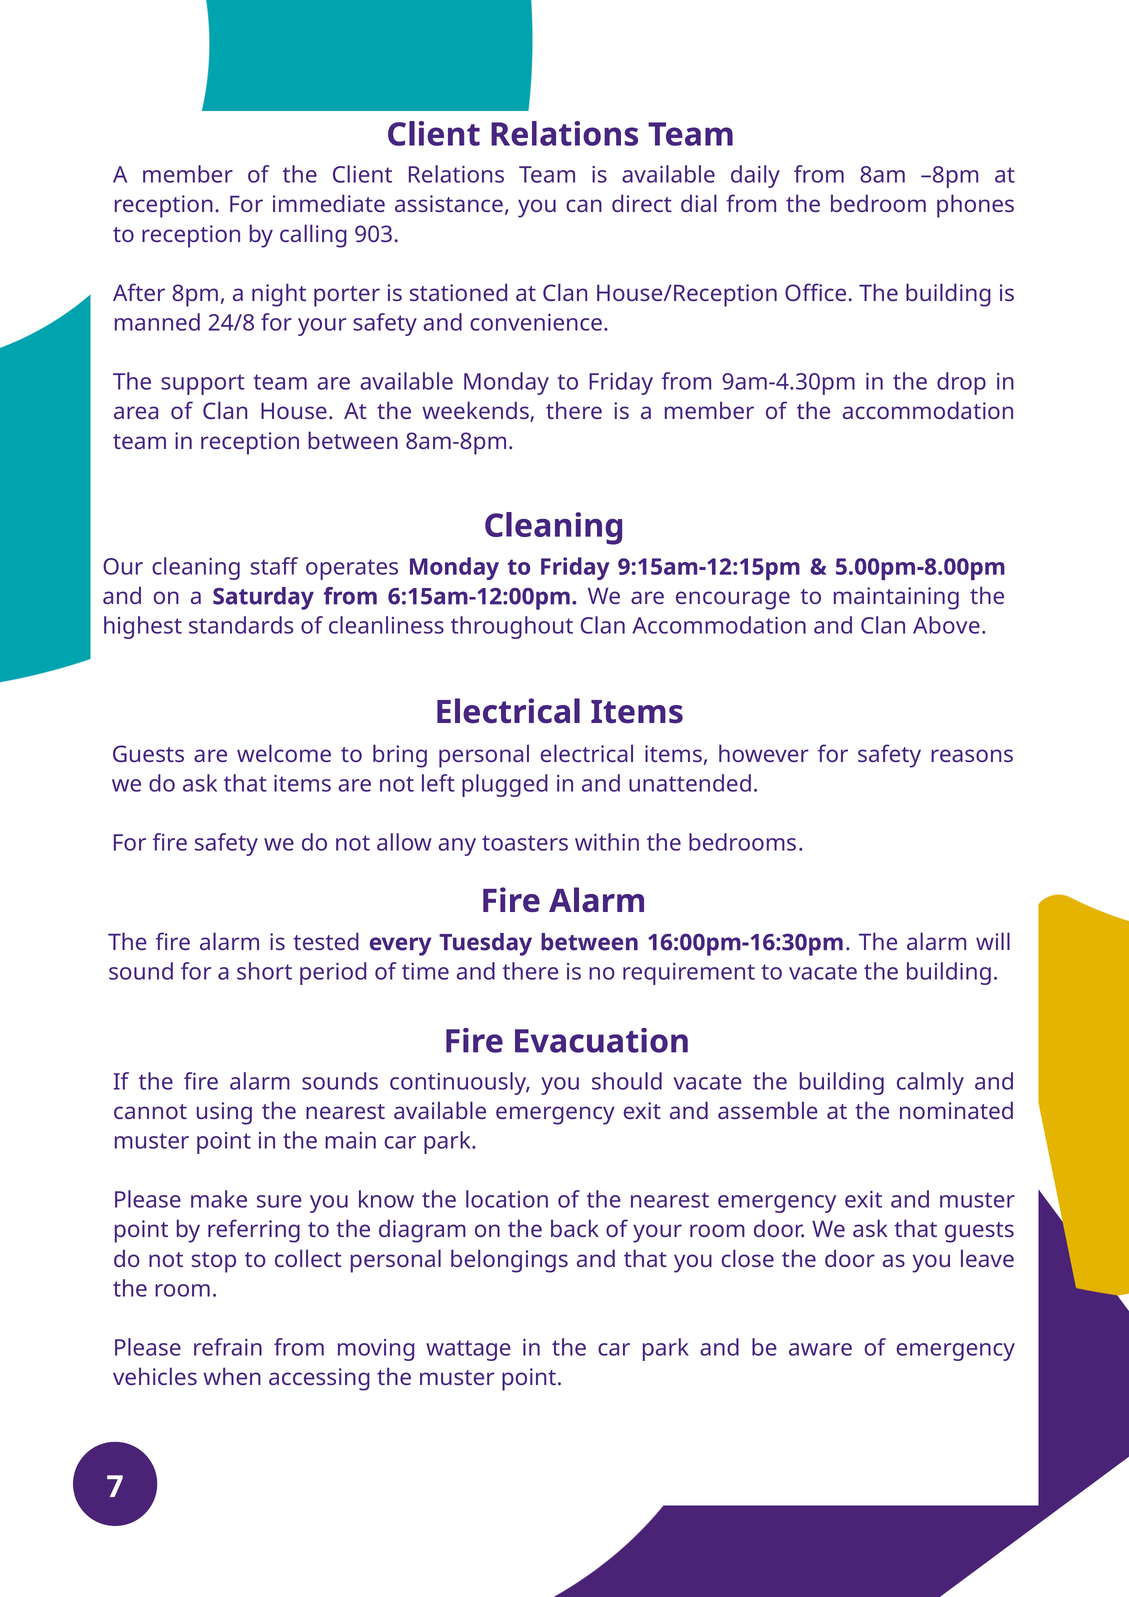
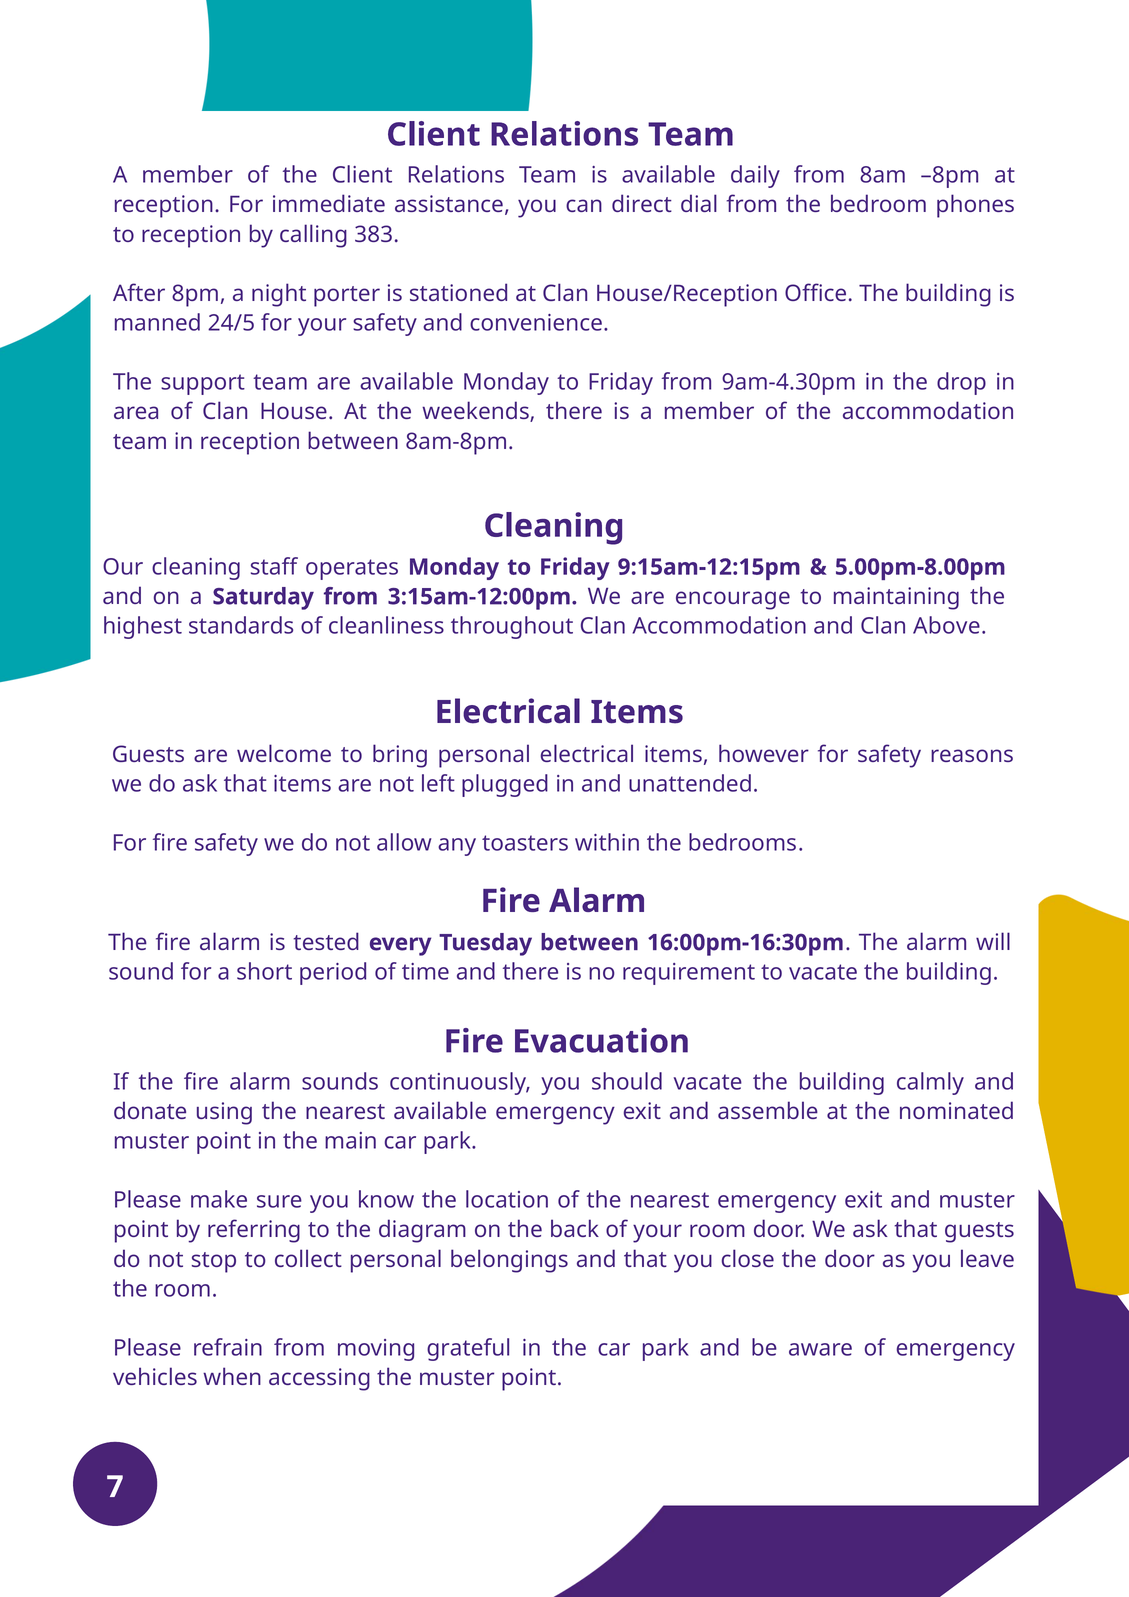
903: 903 -> 383 (377, 235)
24/8: 24/8 -> 24/5 (231, 323)
6:15am-12:00pm: 6:15am-12:00pm -> 3:15am-12:00pm (483, 597)
cannot: cannot -> donate (150, 1112)
wattage: wattage -> grateful (469, 1349)
